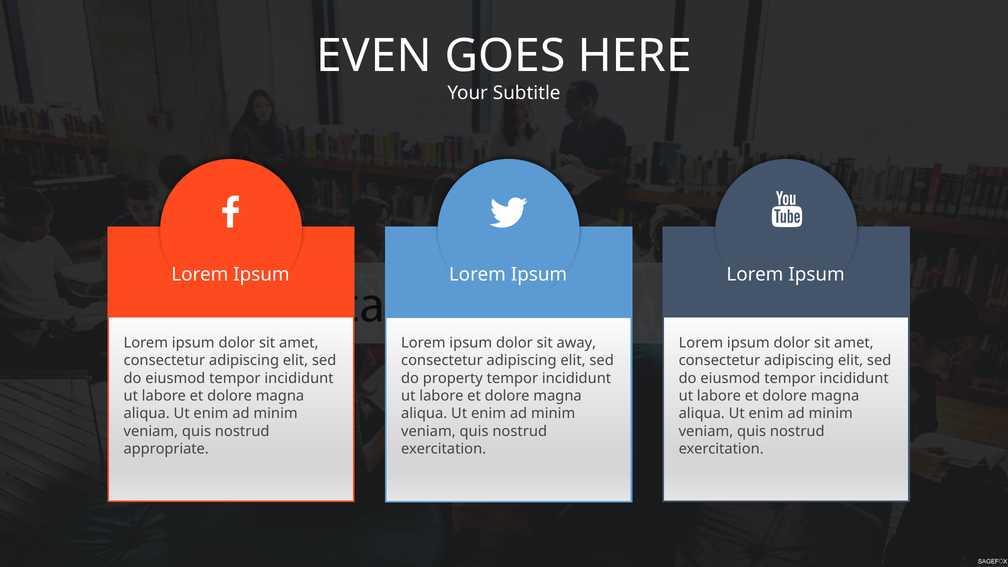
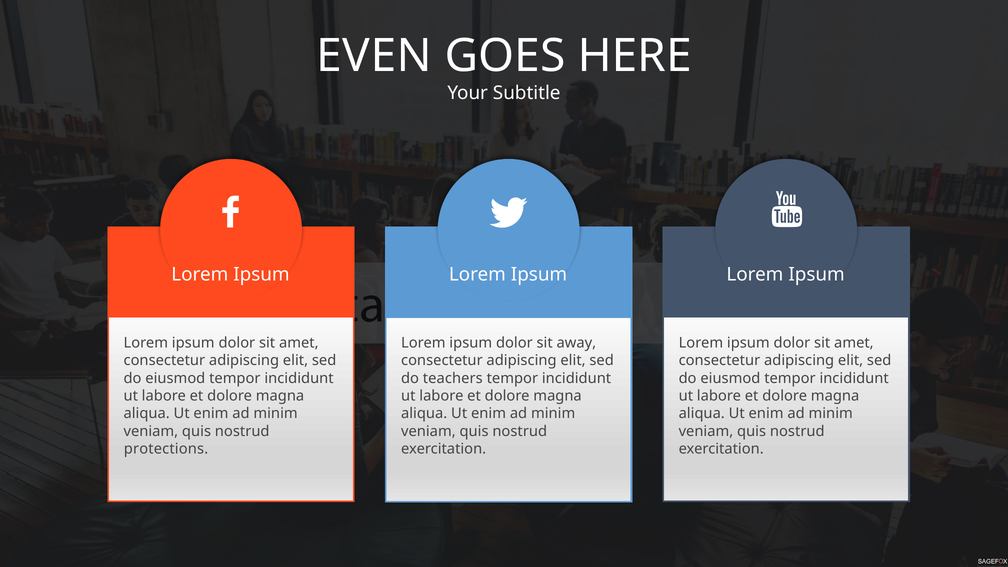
property: property -> teachers (453, 378)
appropriate: appropriate -> protections (166, 449)
